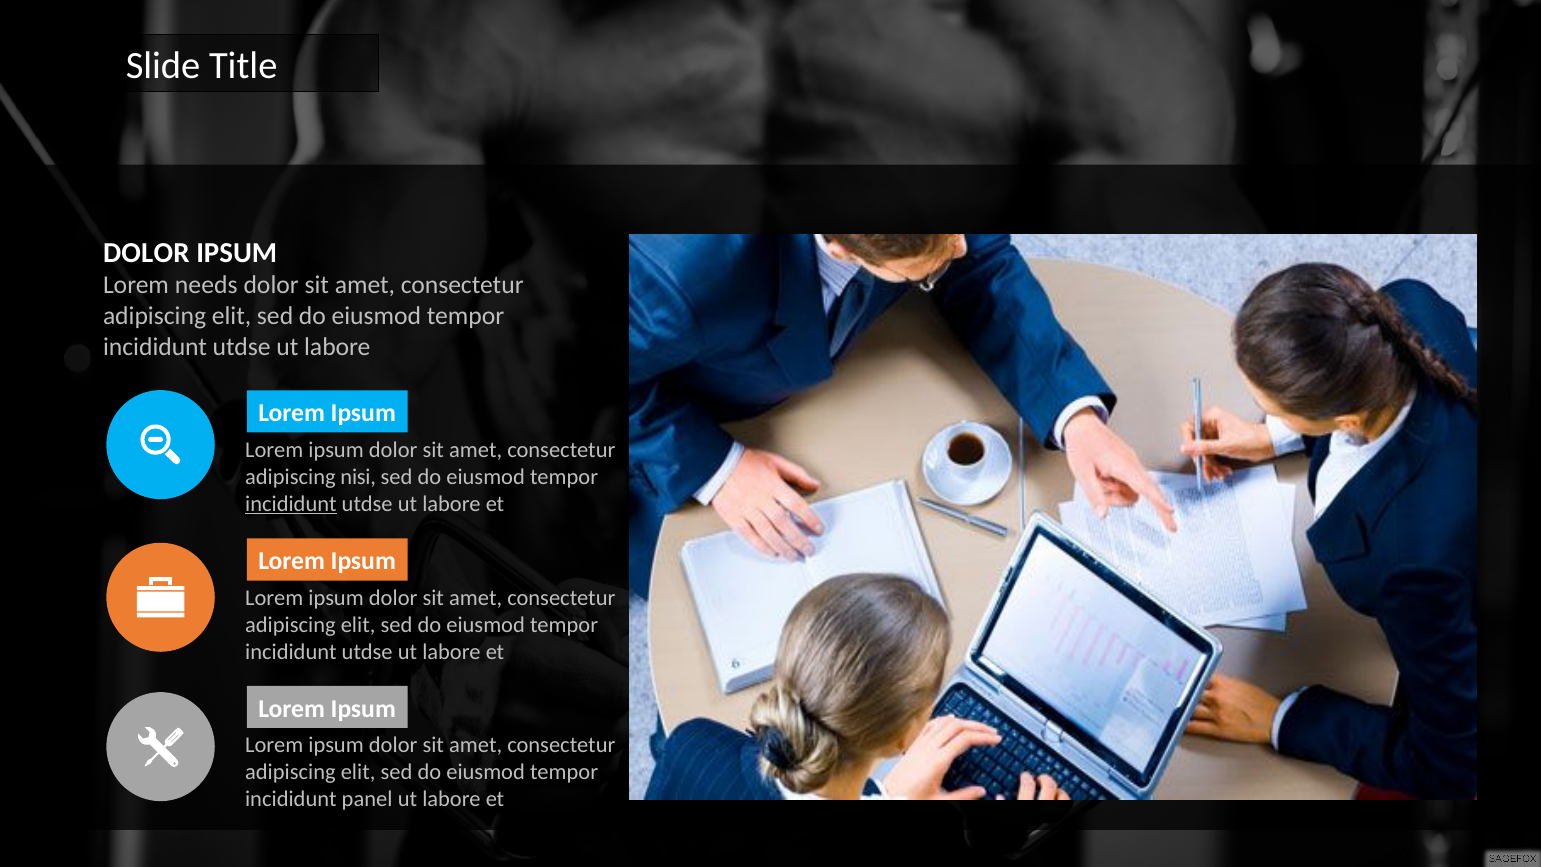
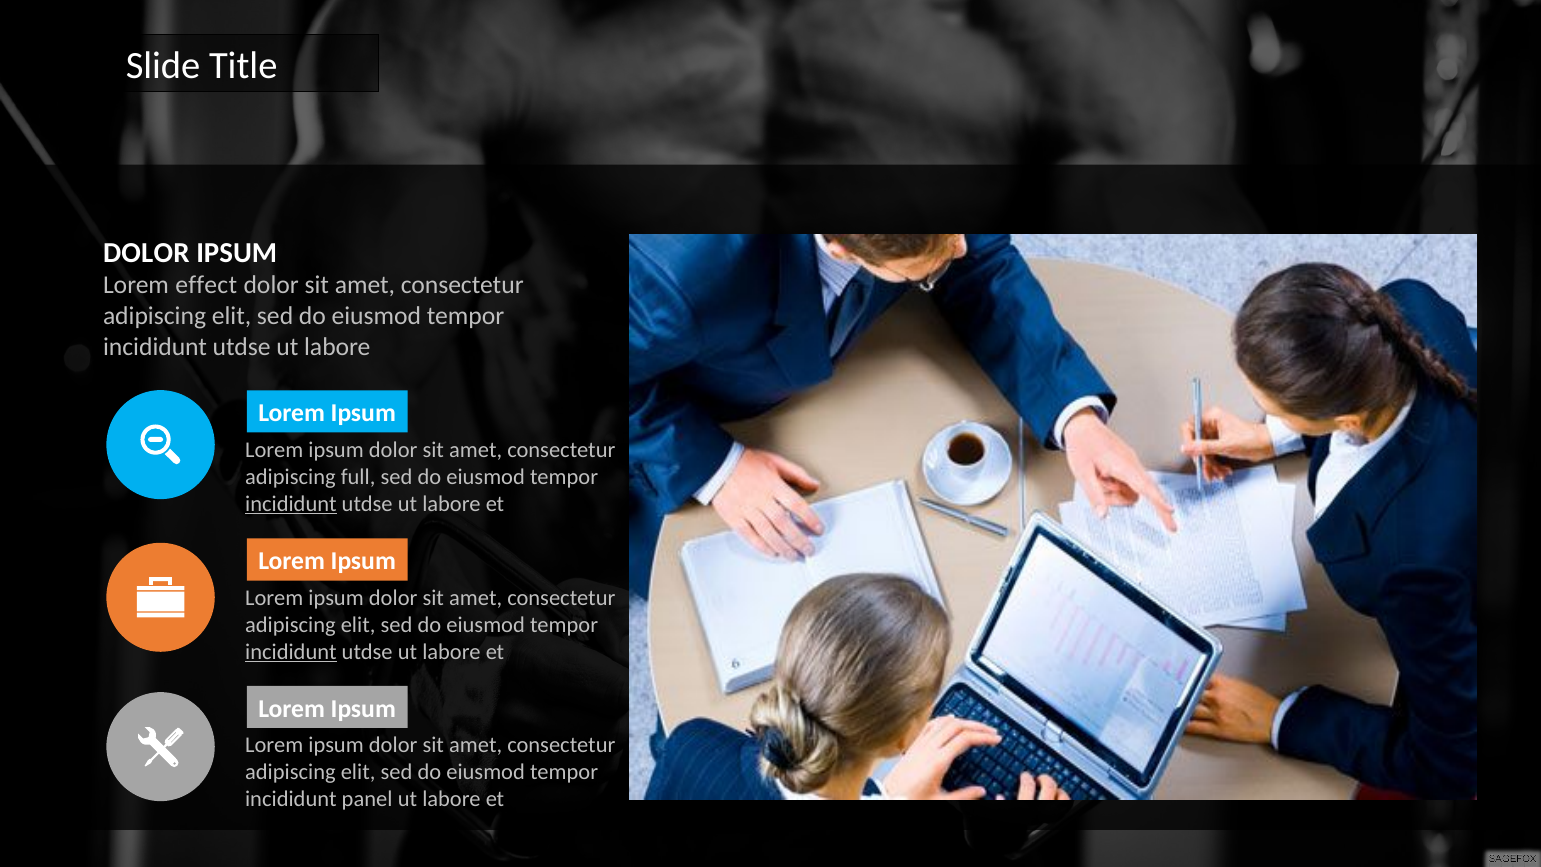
needs: needs -> effect (206, 285)
nisi: nisi -> full (358, 477)
incididunt underline: none -> present (291, 652)
